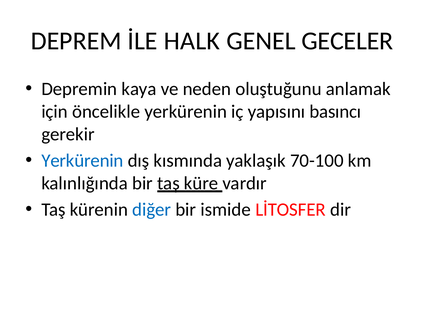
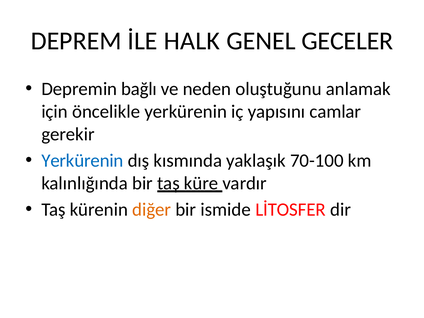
kaya: kaya -> bağlı (139, 89)
basıncı: basıncı -> camlar (335, 112)
diğer colour: blue -> orange (152, 210)
